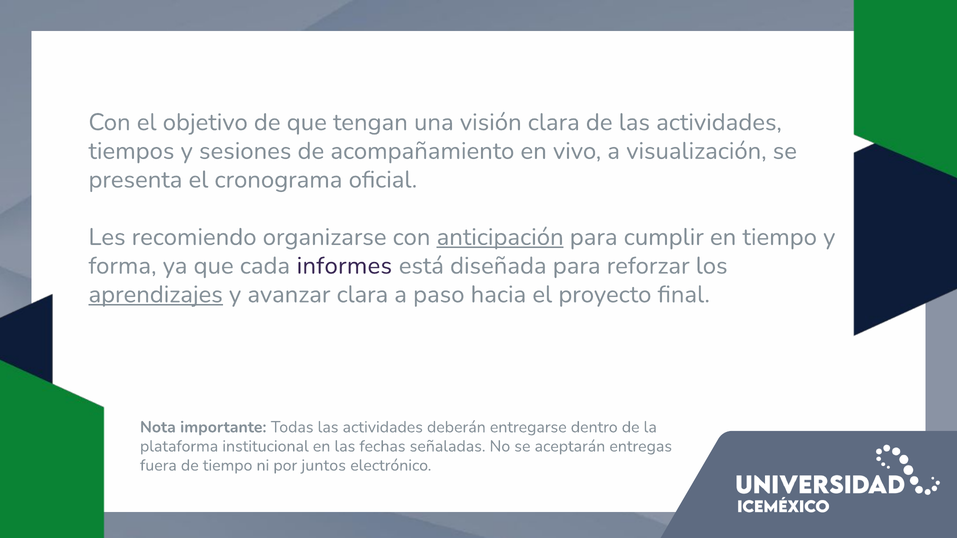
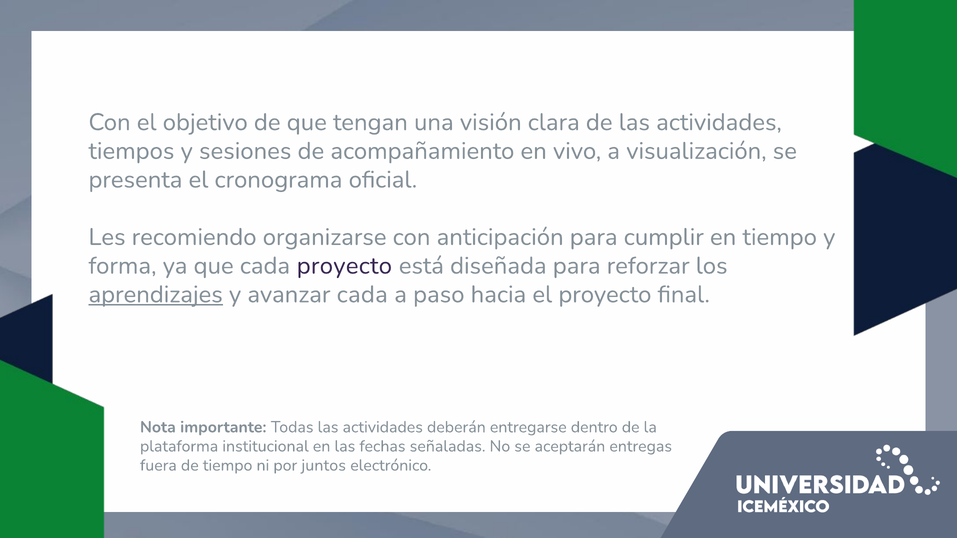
anticipación underline: present -> none (500, 237)
cada informes: informes -> proyecto (344, 266)
avanzar clara: clara -> cada (362, 295)
